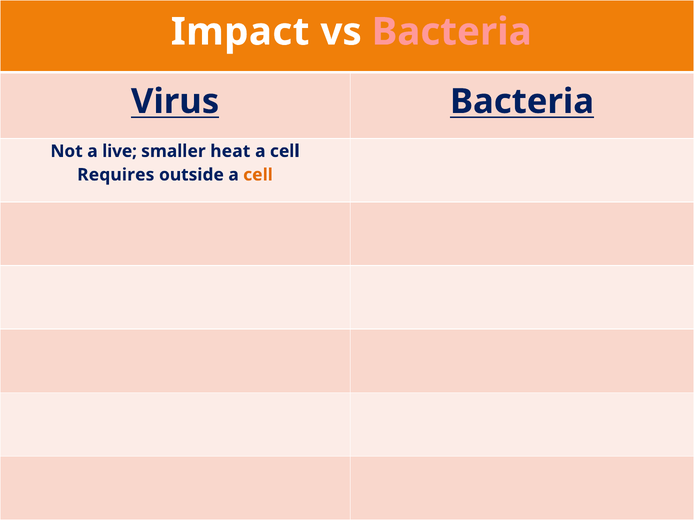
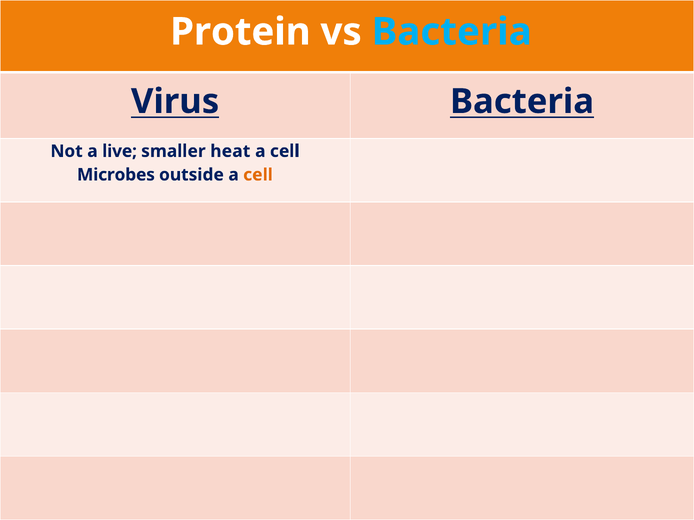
Impact: Impact -> Protein (240, 32)
Bacteria colour: pink -> light blue (452, 32)
Requires: Requires -> Microbes (116, 175)
